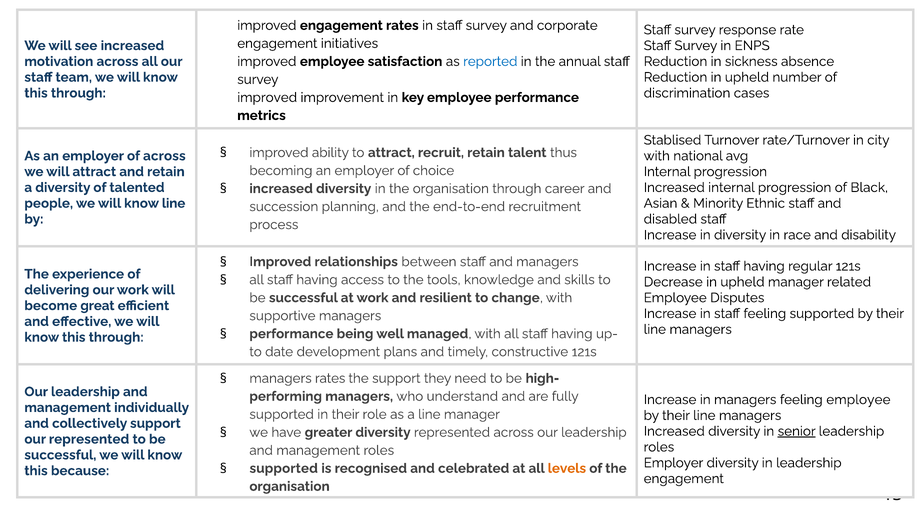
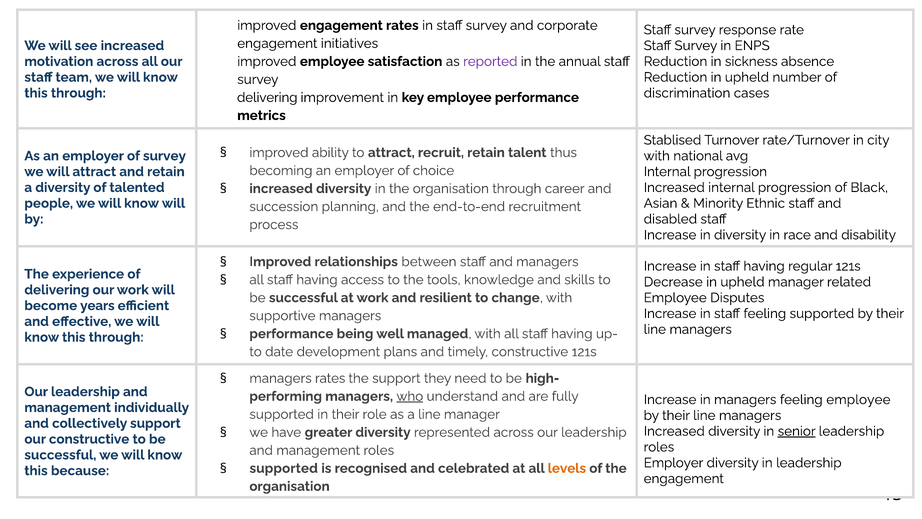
reported colour: blue -> purple (490, 61)
improved: improved -> delivering (267, 97)
of across: across -> survey (164, 156)
know line: line -> will (174, 203)
great: great -> years (97, 305)
who underline: none -> present (410, 396)
our represented: represented -> constructive (89, 439)
